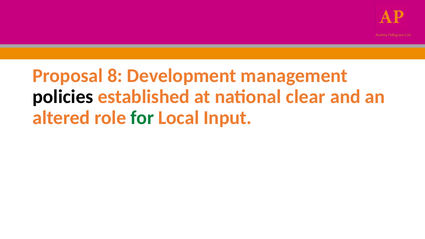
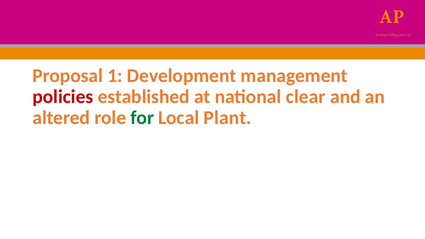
8: 8 -> 1 (115, 76)
policies colour: black -> red (63, 97)
Input: Input -> Plant (228, 118)
